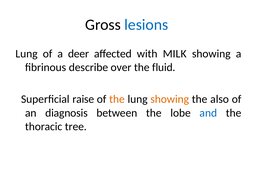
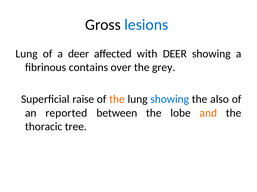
with MILK: MILK -> DEER (175, 54)
describe: describe -> contains (88, 68)
fluid: fluid -> grey (164, 68)
showing colour: orange -> blue (170, 100)
diagnosis: diagnosis -> reported (66, 113)
and colour: blue -> orange (208, 113)
